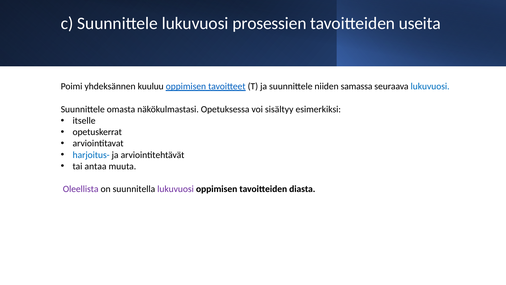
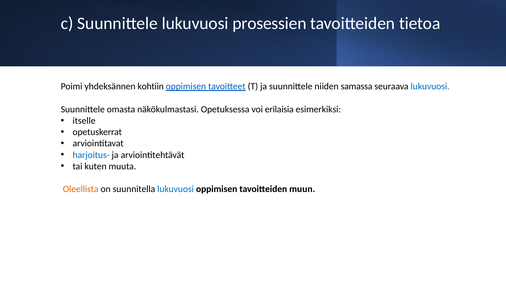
useita: useita -> tietoa (420, 23)
kuuluu: kuuluu -> kohtiin (151, 86)
sisältyy: sisältyy -> erilaisia (279, 109)
antaa: antaa -> kuten (96, 166)
Oleellista colour: purple -> orange (81, 189)
lukuvuosi colour: purple -> blue (176, 189)
diasta: diasta -> muun (302, 189)
